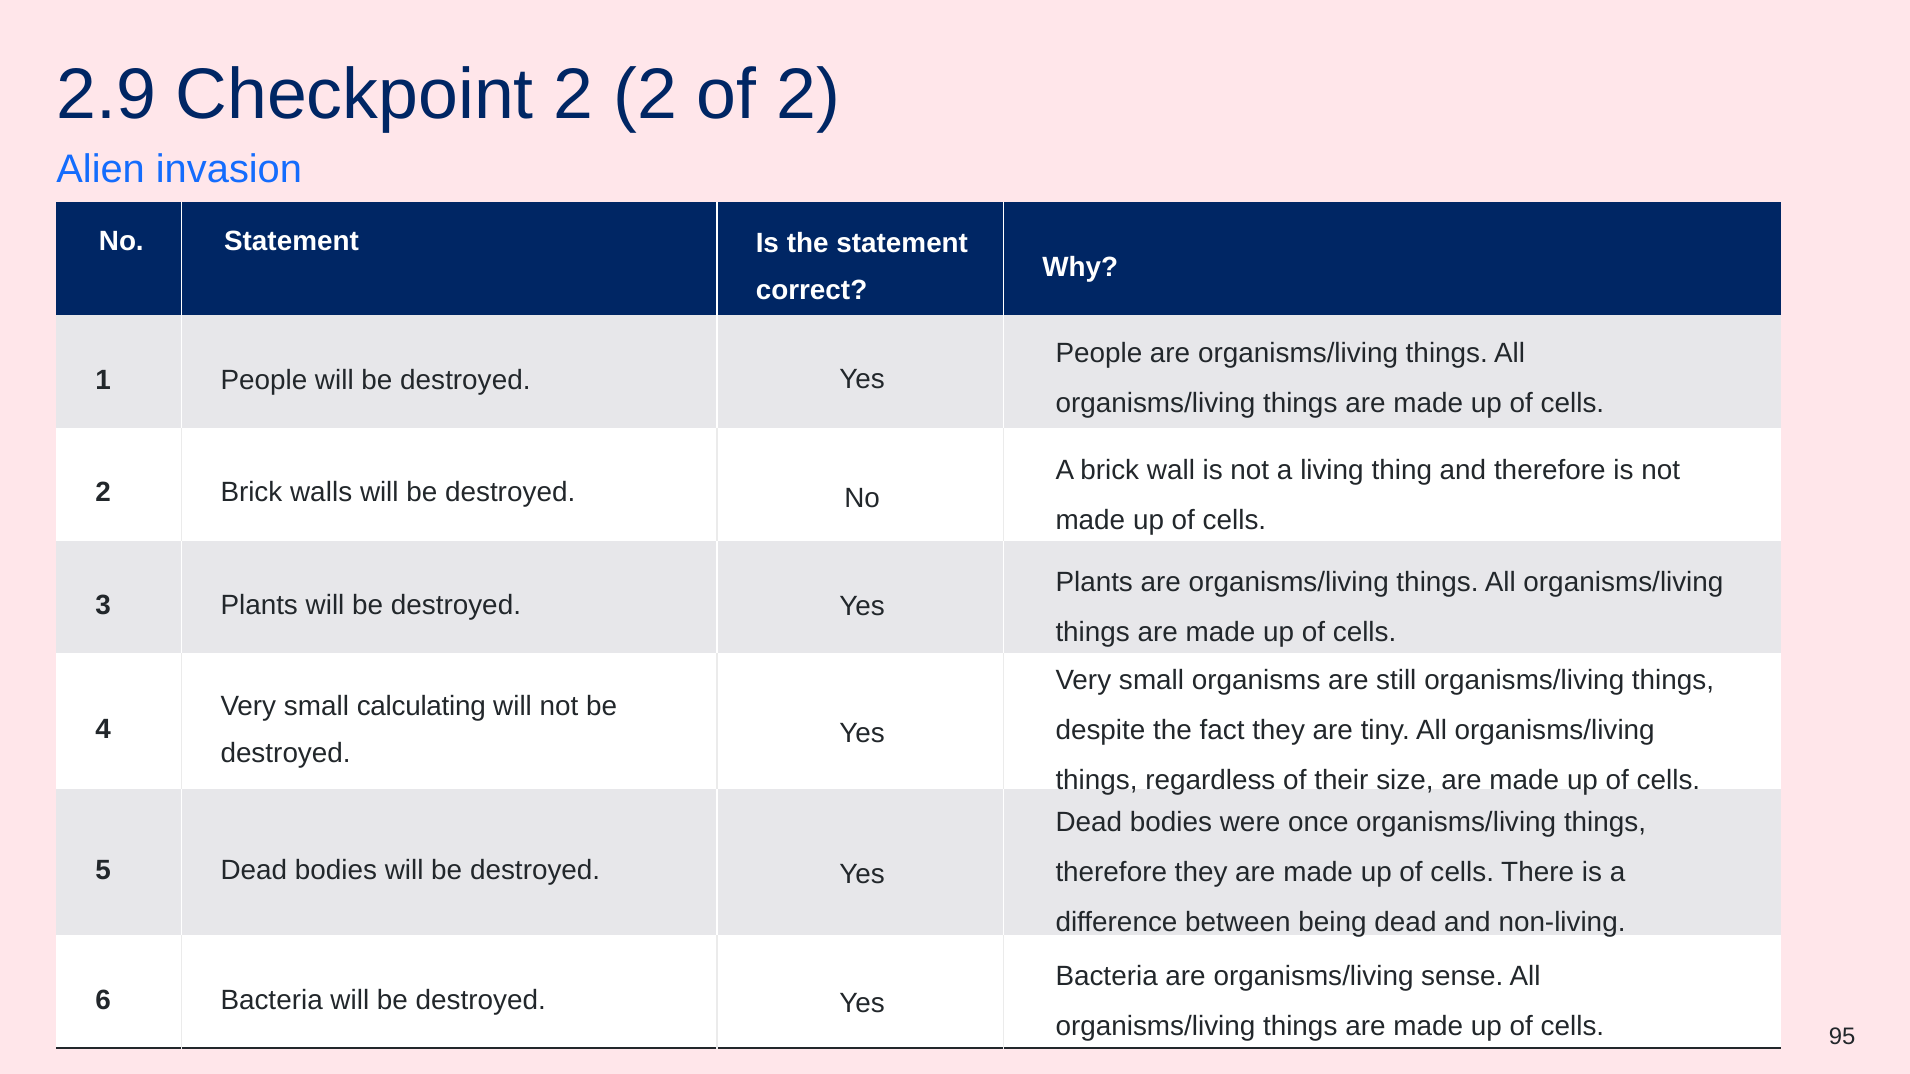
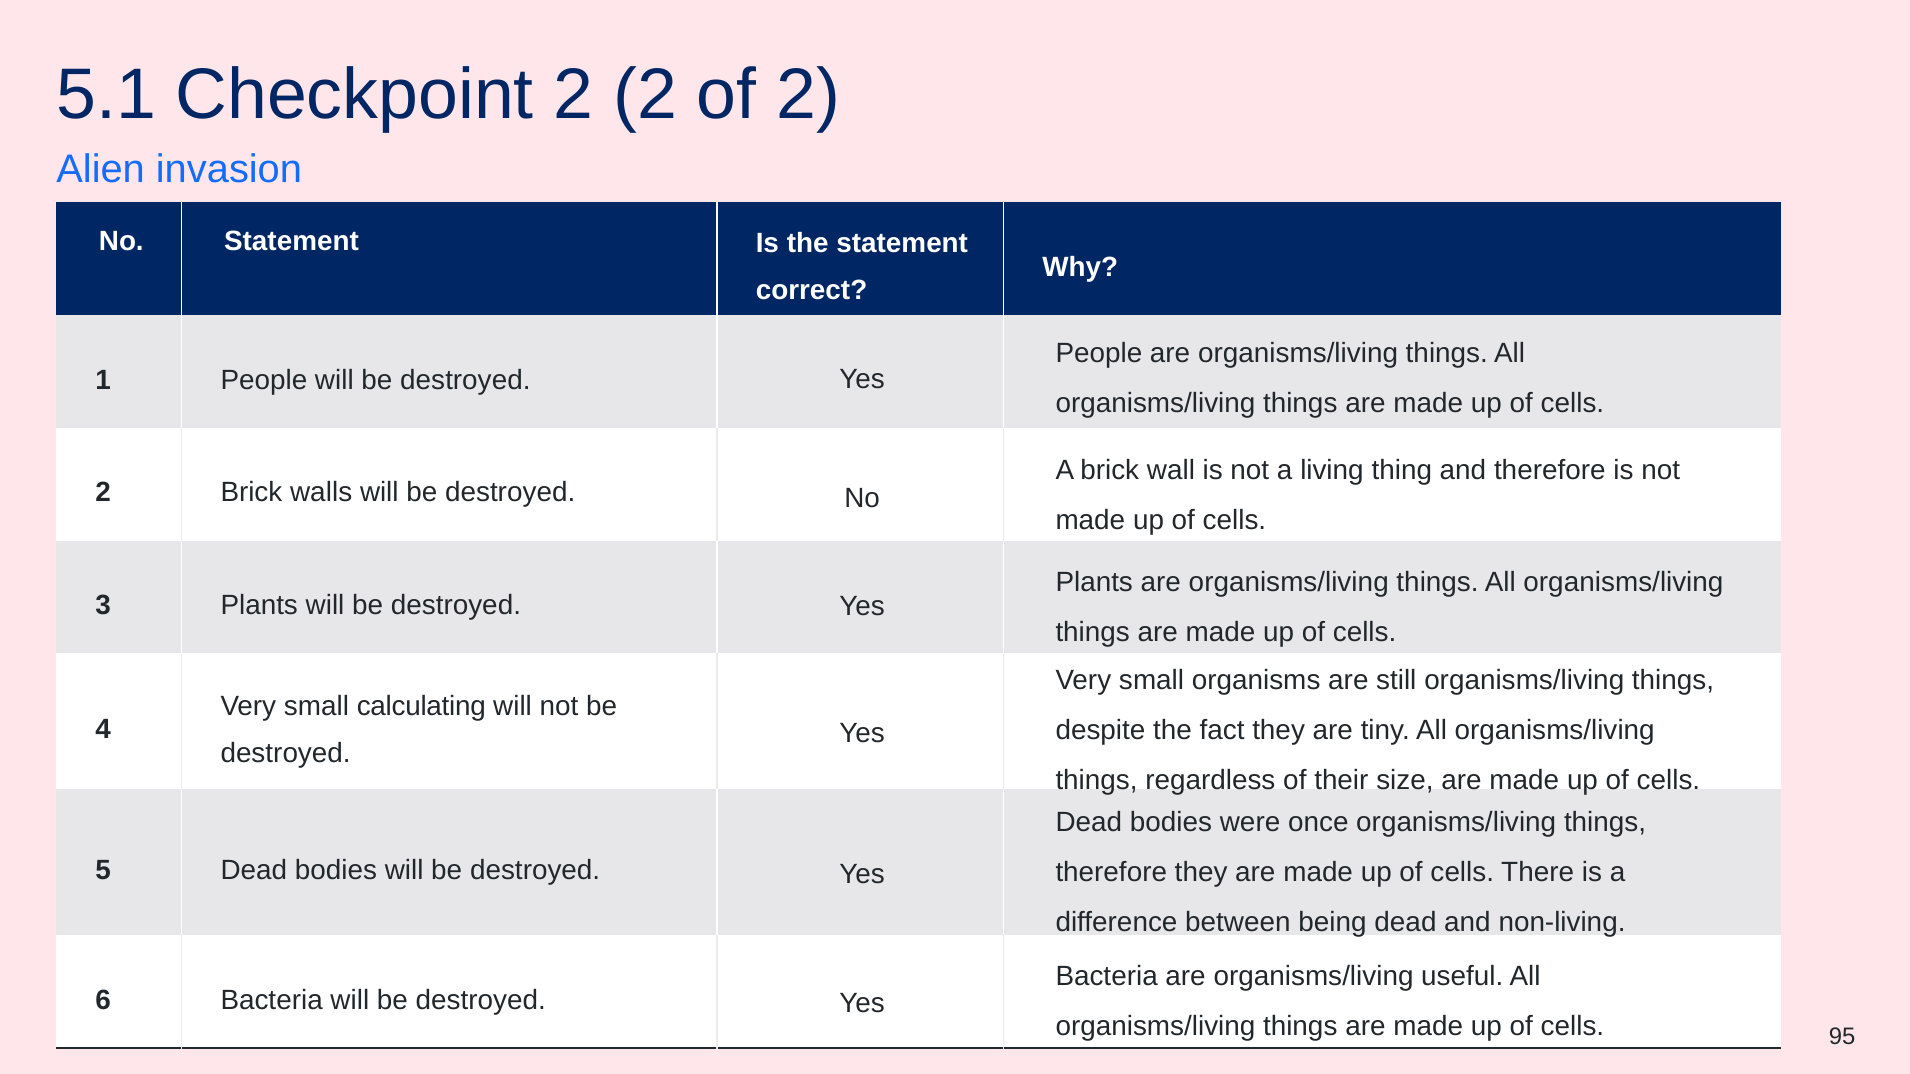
2.9: 2.9 -> 5.1 (106, 95)
sense: sense -> useful (1462, 976)
